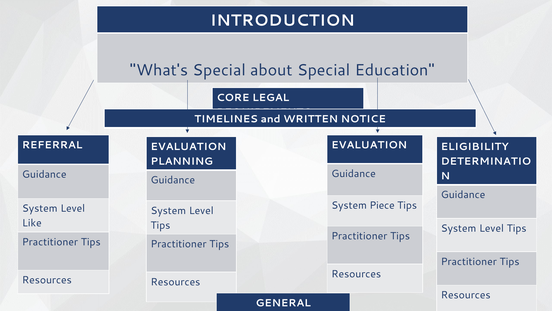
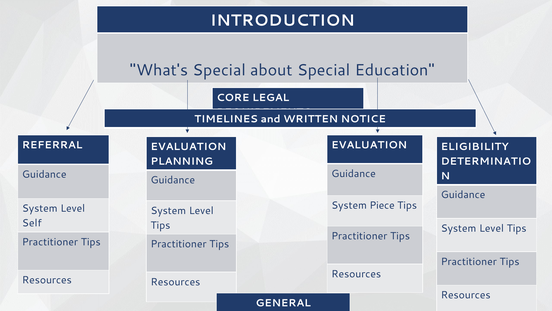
Like: Like -> Self (32, 223)
